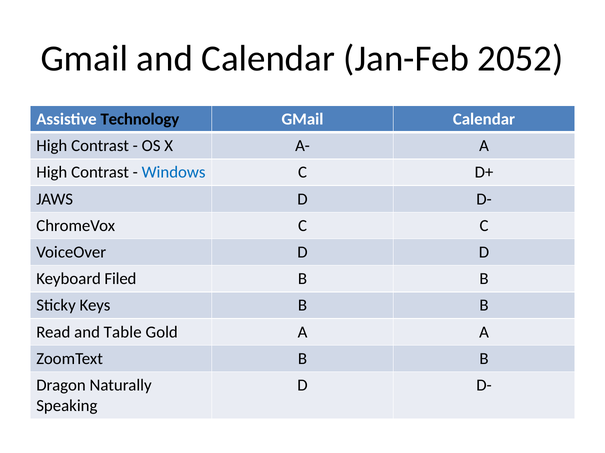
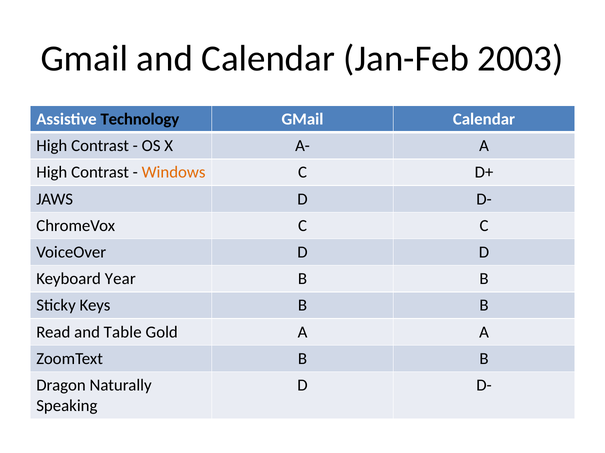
2052: 2052 -> 2003 (520, 59)
Windows colour: blue -> orange (174, 173)
Filed: Filed -> Year (120, 279)
